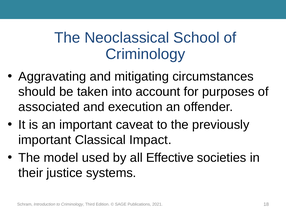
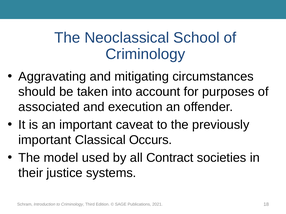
Impact: Impact -> Occurs (151, 140)
Effective: Effective -> Contract (170, 158)
